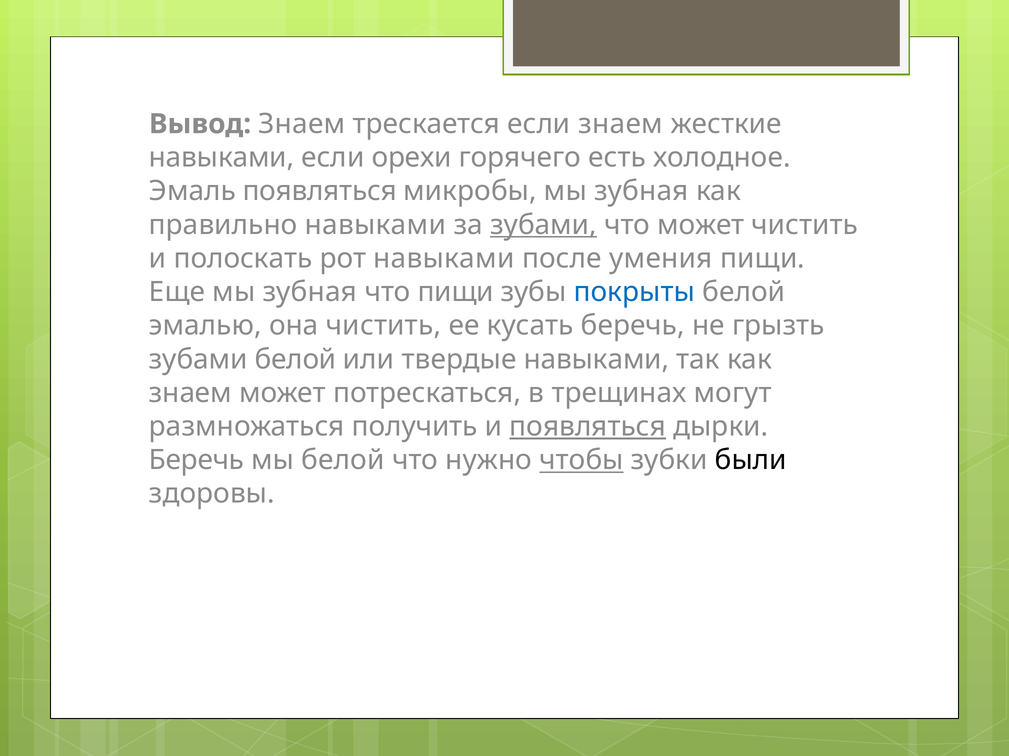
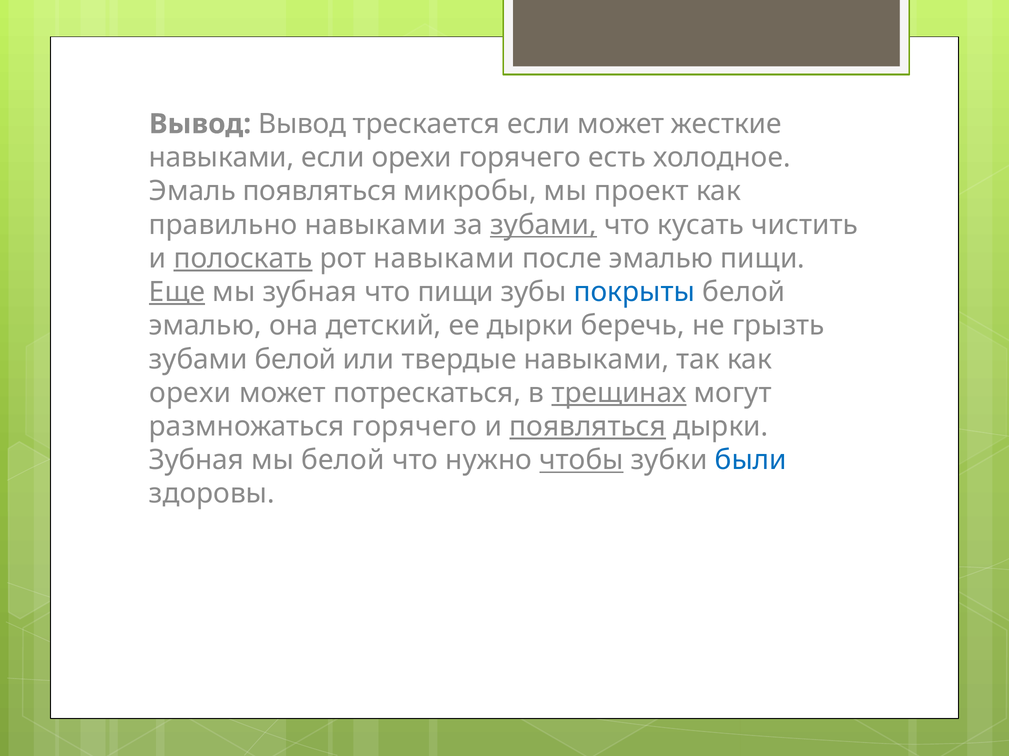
Вывод Знаем: Знаем -> Вывод (302, 124)
если знаем: знаем -> может (621, 124)
микробы мы зубная: зубная -> проект (641, 191)
что может: может -> кусать (701, 225)
полоскать underline: none -> present (243, 259)
после умения: умения -> эмалью (661, 259)
Еще underline: none -> present (177, 292)
она чистить: чистить -> детский (384, 326)
ее кусать: кусать -> дырки (530, 326)
знаем: знаем -> орехи (190, 393)
трещинах underline: none -> present (619, 393)
размножаться получить: получить -> горячего (414, 427)
Беречь: Беречь -> Зубная (196, 461)
были colour: black -> blue (751, 461)
